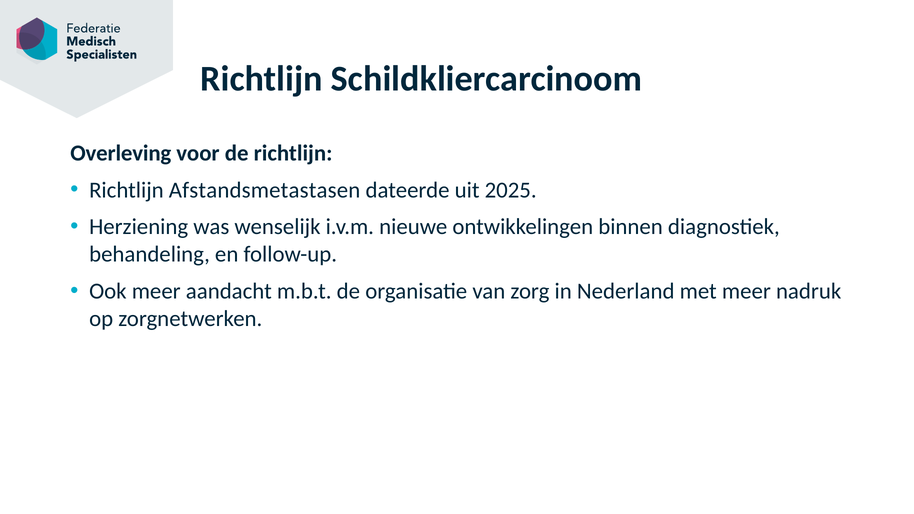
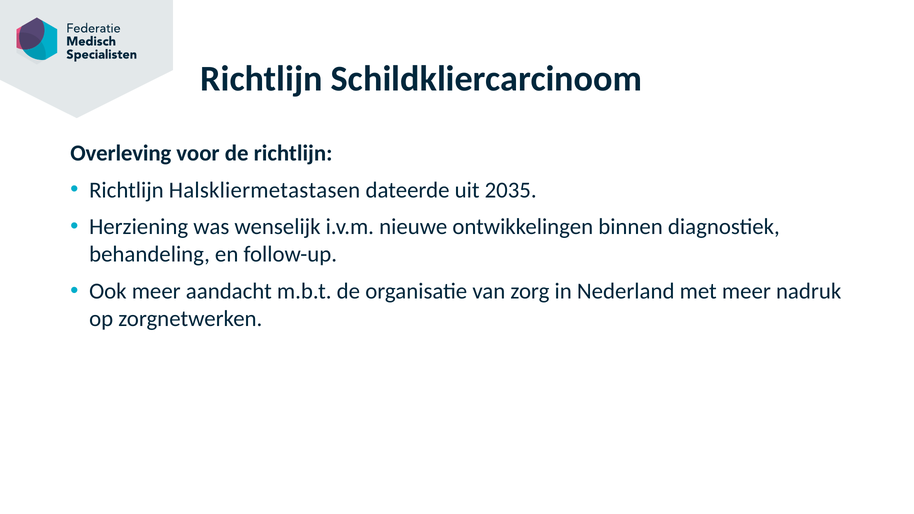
Afstandsmetastasen: Afstandsmetastasen -> Halskliermetastasen (265, 190)
2025: 2025 -> 2035 (511, 190)
